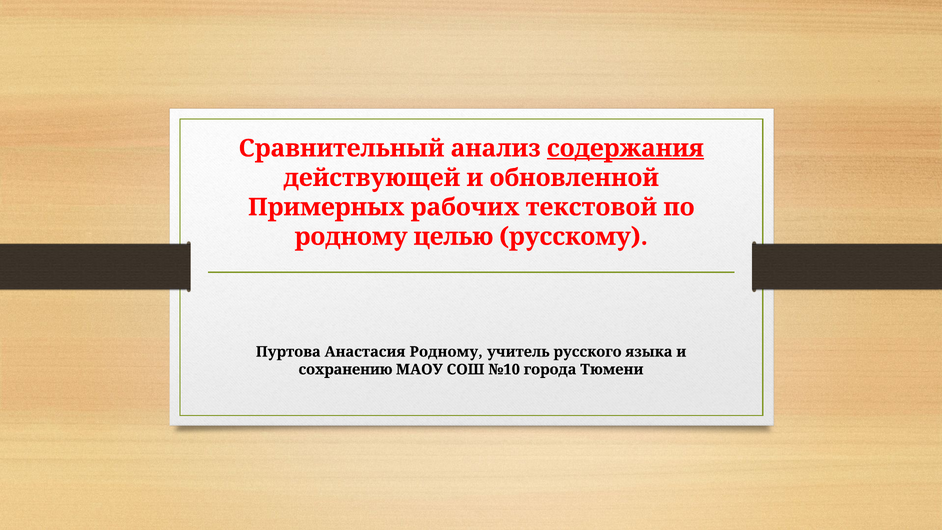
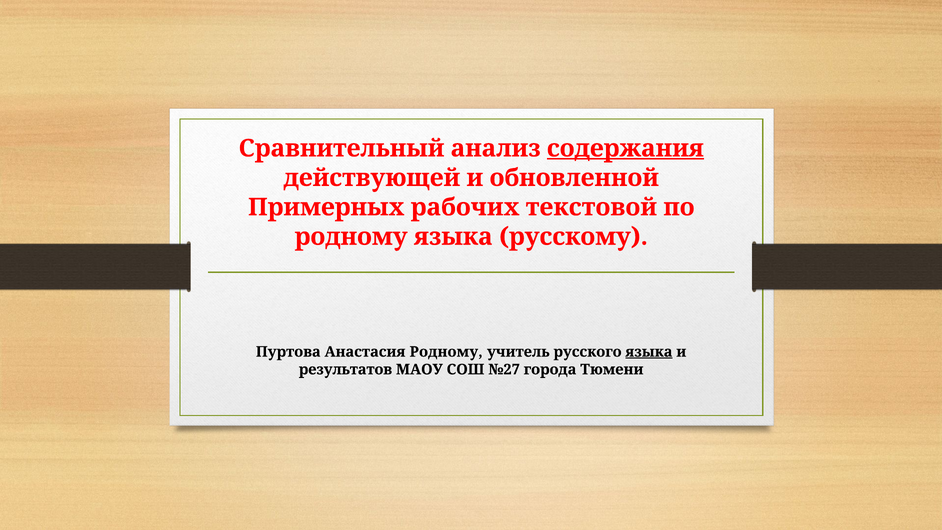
родному целью: целью -> языка (453, 237)
языка underline: none -> present (649, 352)
сохранению: сохранению -> результатов (345, 369)
№10: №10 -> №27 (504, 369)
